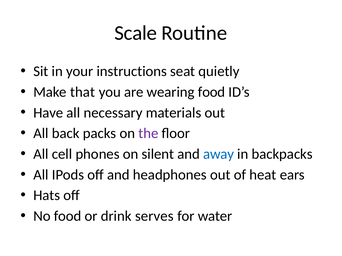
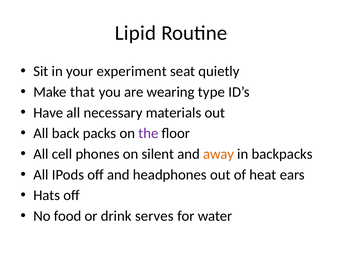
Scale: Scale -> Lipid (135, 33)
instructions: instructions -> experiment (132, 71)
wearing food: food -> type (211, 92)
away colour: blue -> orange (219, 154)
